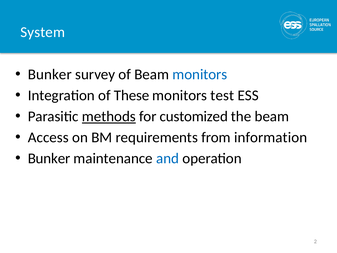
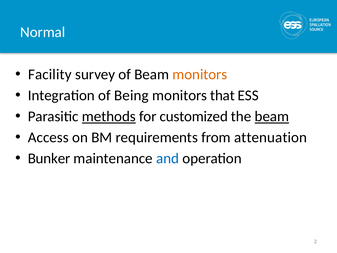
System: System -> Normal (43, 32)
Bunker: Bunker -> Facility (50, 74)
monitors colour: blue -> orange (200, 74)
These: These -> Being (131, 95)
test: test -> that (222, 95)
beam underline: none -> present (272, 116)
information: information -> attenuation (271, 137)
